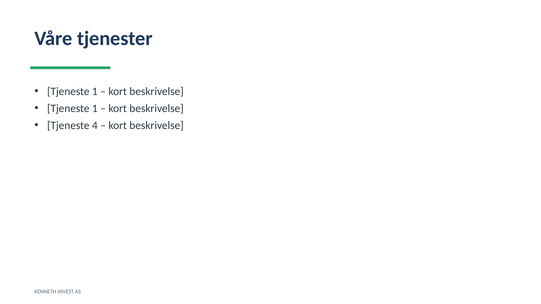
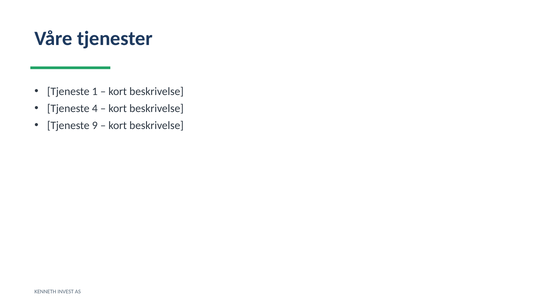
1: 1 -> 4 (95, 109)
4: 4 -> 9 (95, 125)
